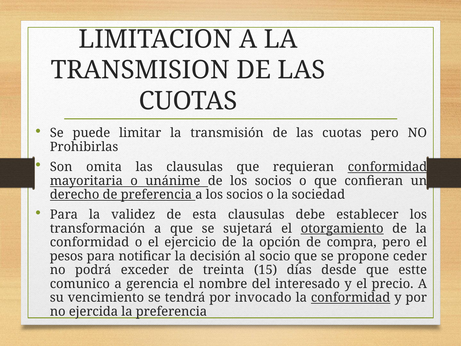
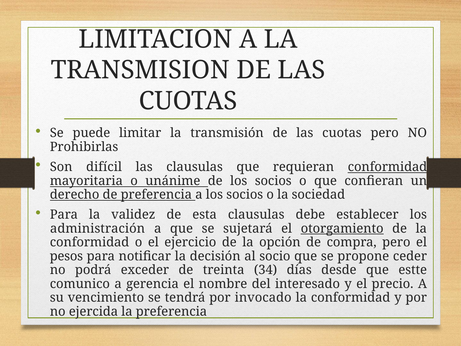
omita: omita -> difícil (104, 167)
transformación: transformación -> administración (98, 228)
15: 15 -> 34 (266, 270)
conformidad underline: present -> none (351, 297)
